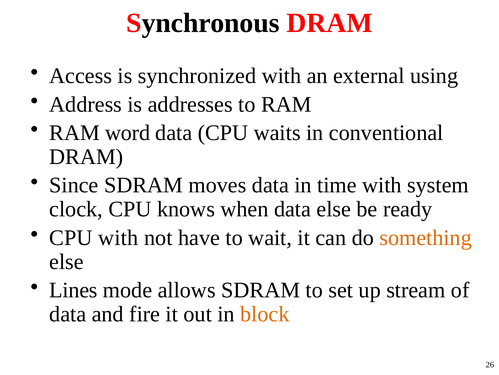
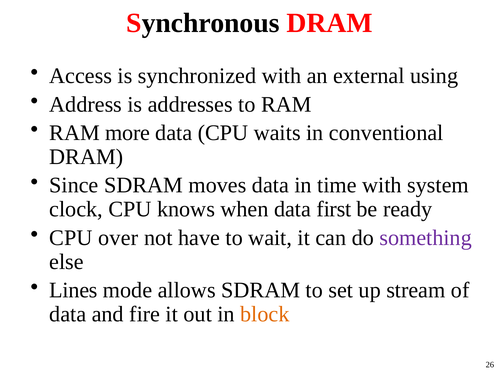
word: word -> more (128, 133)
data else: else -> first (334, 209)
CPU with: with -> over (118, 237)
something colour: orange -> purple (426, 237)
